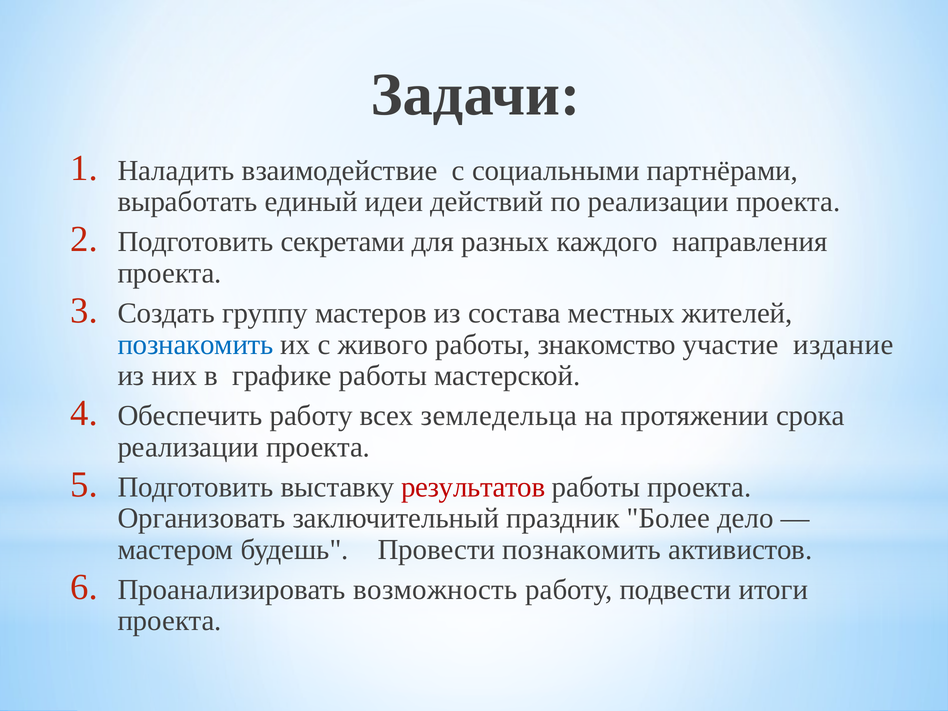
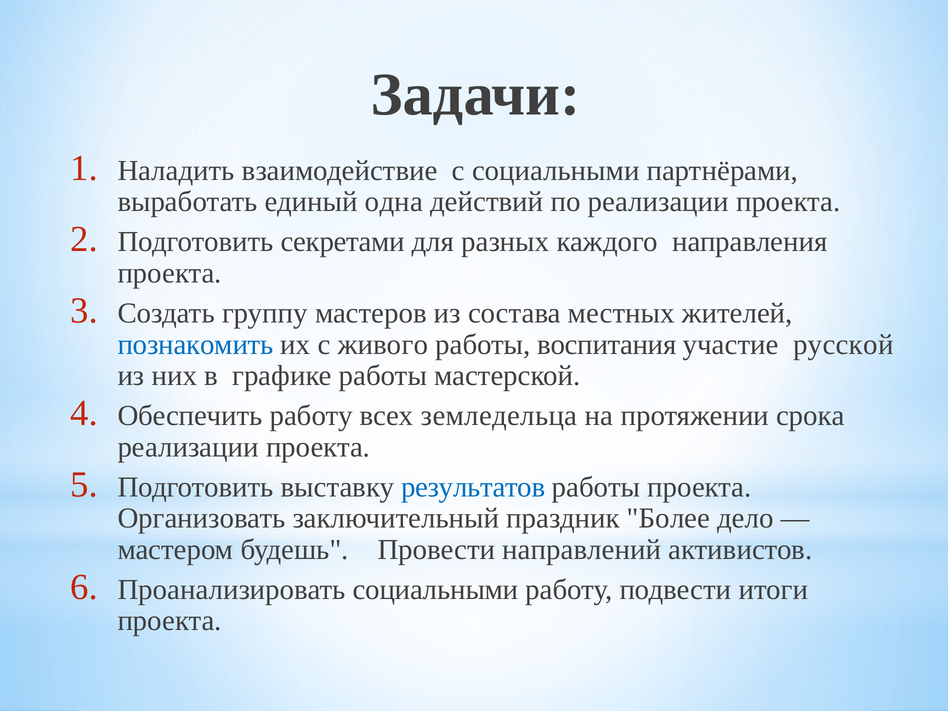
идеи: идеи -> одна (394, 202)
знакомство: знакомство -> воспитания (607, 344)
издание: издание -> русской (843, 344)
результатов colour: red -> blue (473, 487)
Провести познакомить: познакомить -> направлений (582, 550)
Проанализировать возможность: возможность -> социальными (436, 590)
